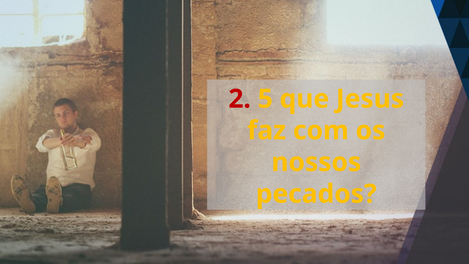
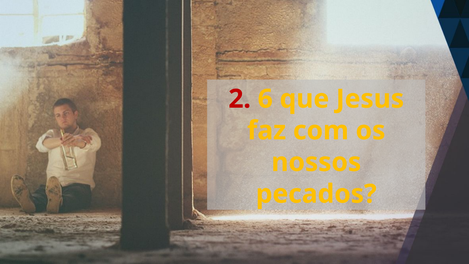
5: 5 -> 6 (265, 99)
